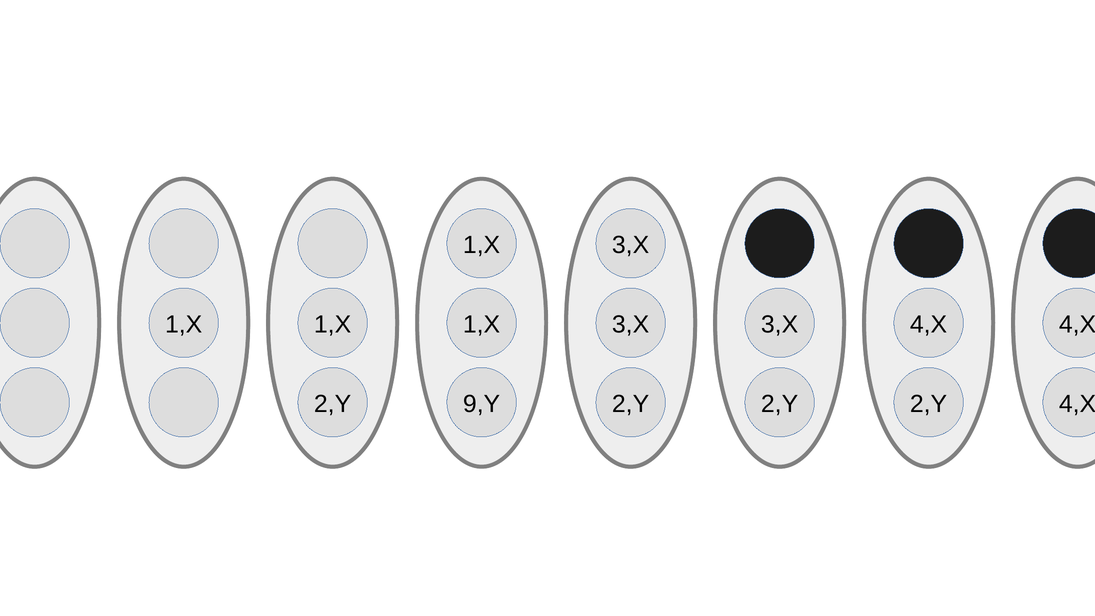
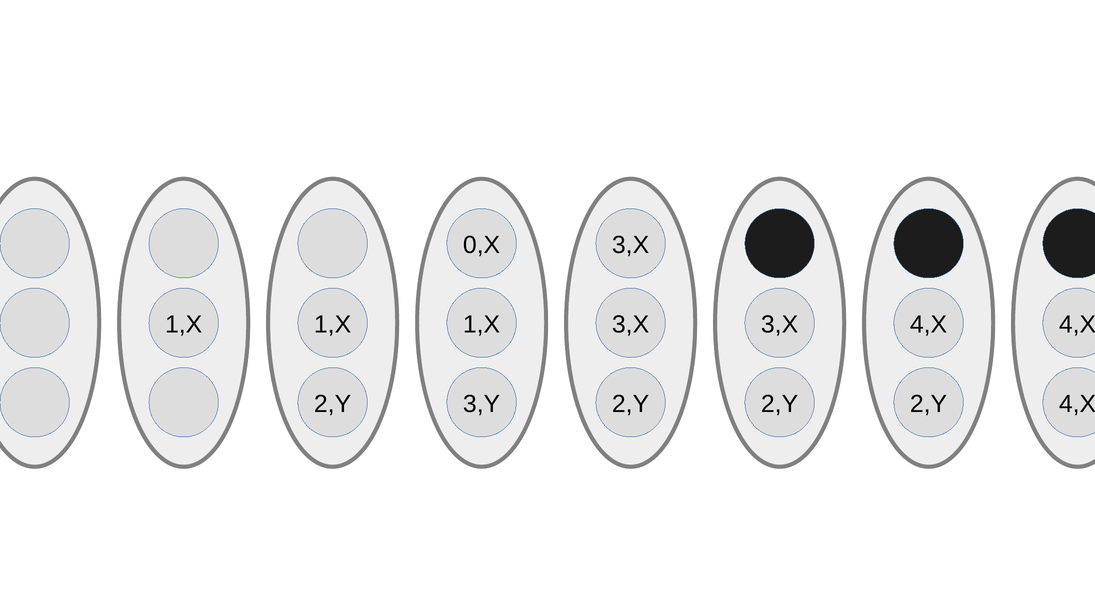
1,X: 1,X -> 0,X (482, 245)
9,Y: 9,Y -> 3,Y (482, 404)
